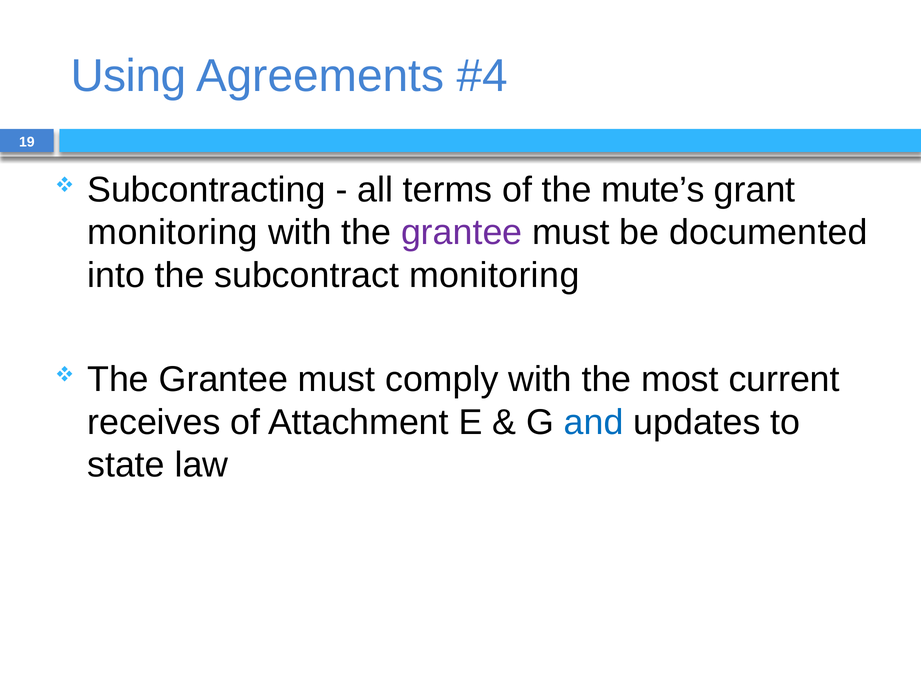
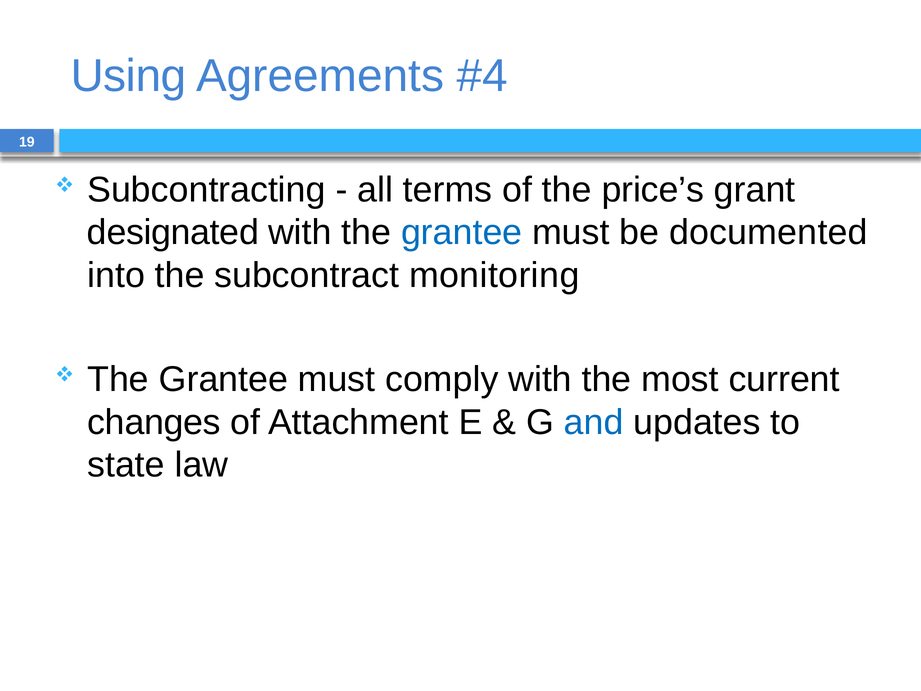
mute’s: mute’s -> price’s (653, 190)
monitoring: monitoring -> designated (173, 233)
grantee colour: purple -> blue (462, 233)
receives: receives -> changes (154, 422)
